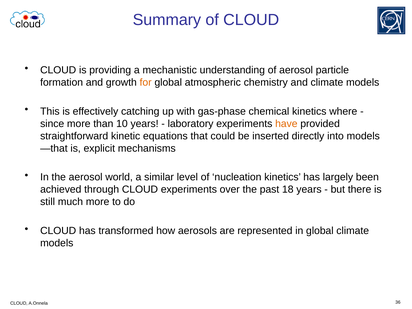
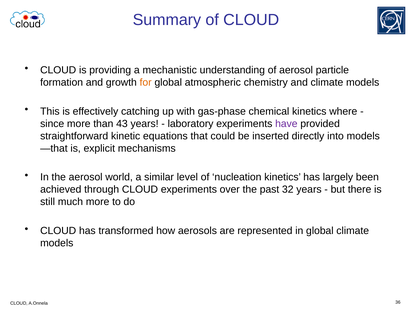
10: 10 -> 43 (122, 124)
have colour: orange -> purple (286, 124)
18: 18 -> 32 (288, 190)
